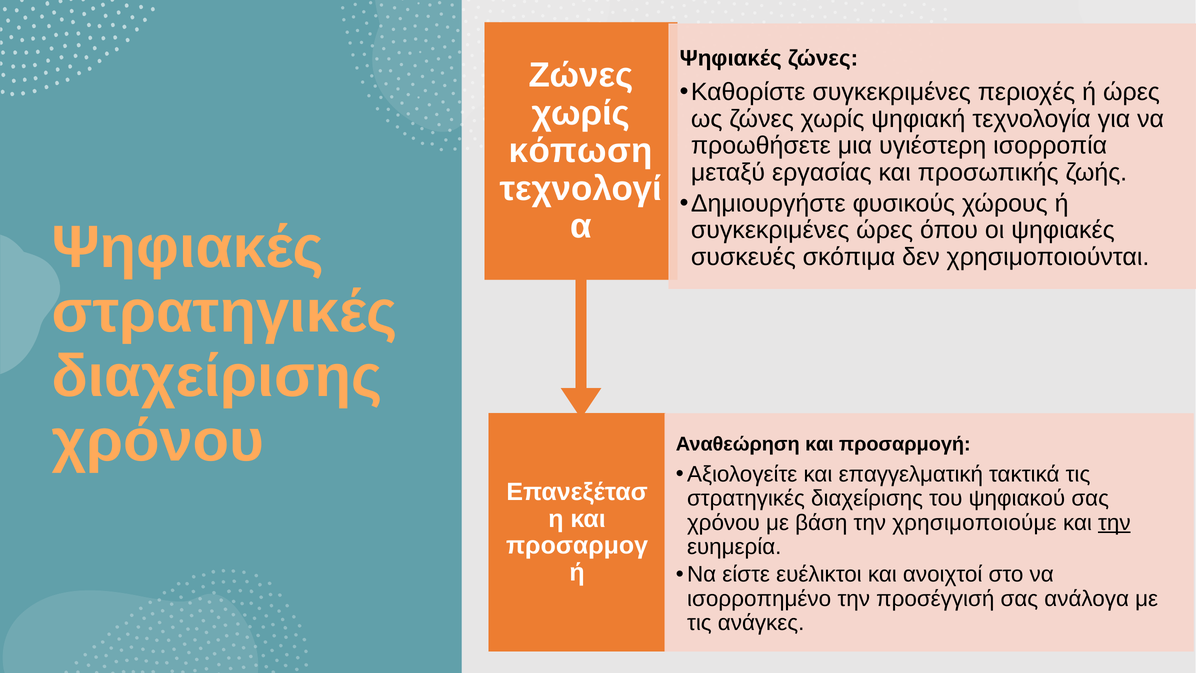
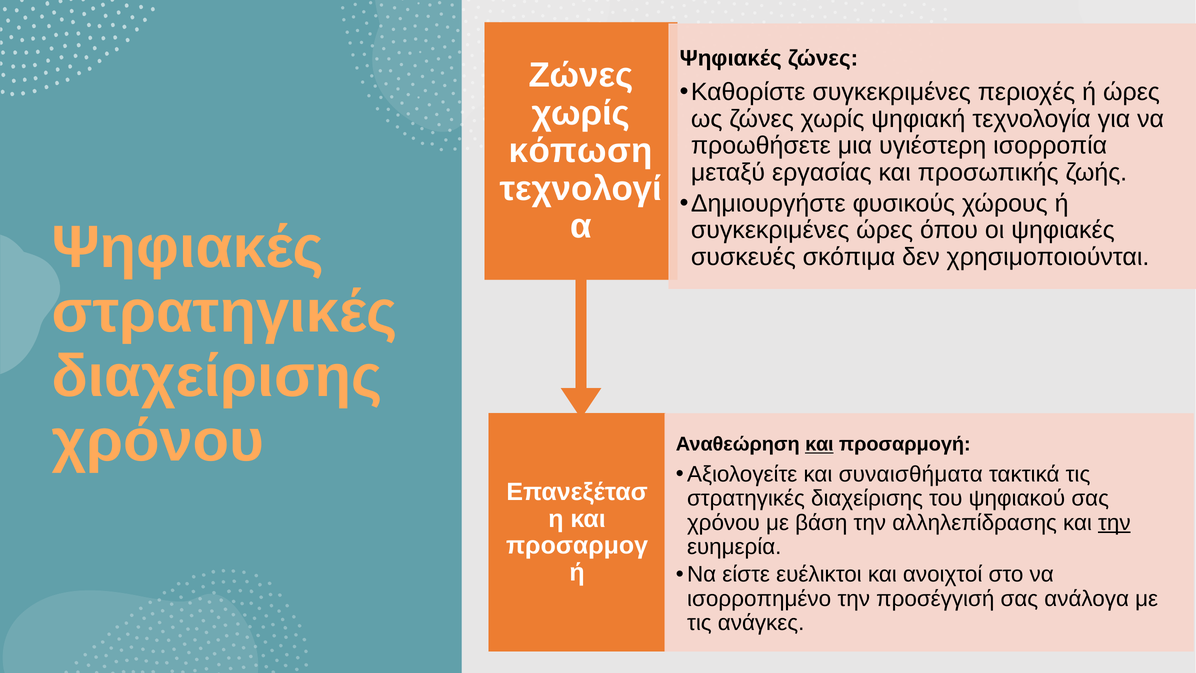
και underline: none -> present (819, 444)
επαγγελματική: επαγγελματική -> συναισθήματα (911, 474)
χρησιμοποιούμε: χρησιμοποιούμε -> αλληλεπίδρασης (975, 522)
